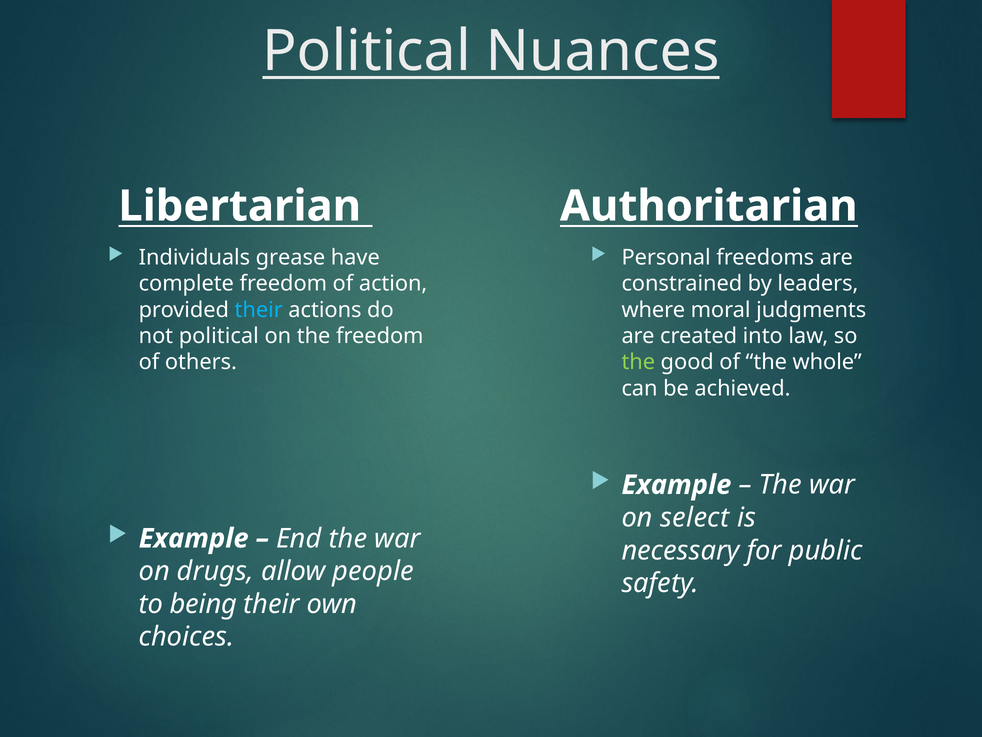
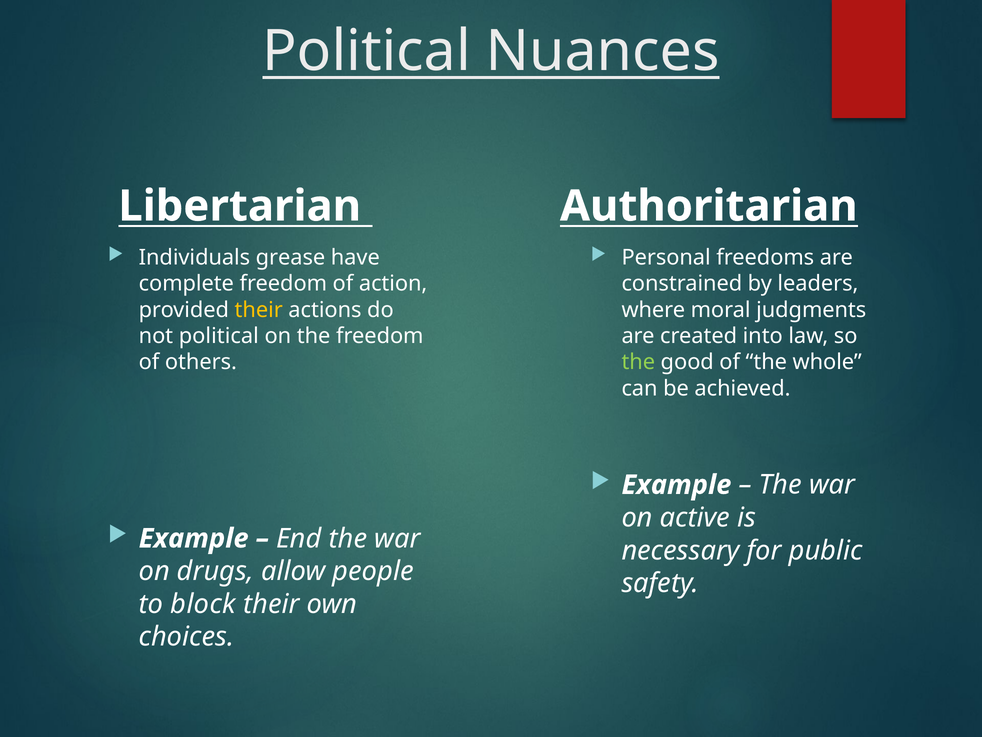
their colour: light blue -> yellow (259, 310)
select: select -> active (695, 517)
being: being -> block (203, 604)
